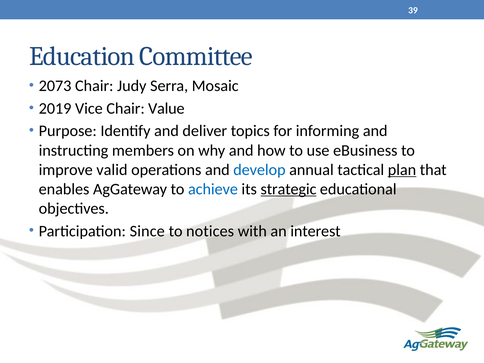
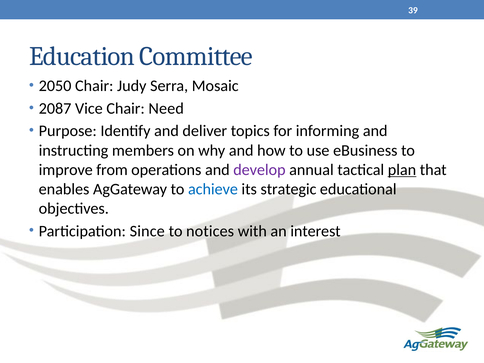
2073: 2073 -> 2050 (55, 86)
2019: 2019 -> 2087 (55, 108)
Value: Value -> Need (166, 108)
valid: valid -> from (112, 170)
develop colour: blue -> purple (259, 170)
strategic underline: present -> none (288, 189)
